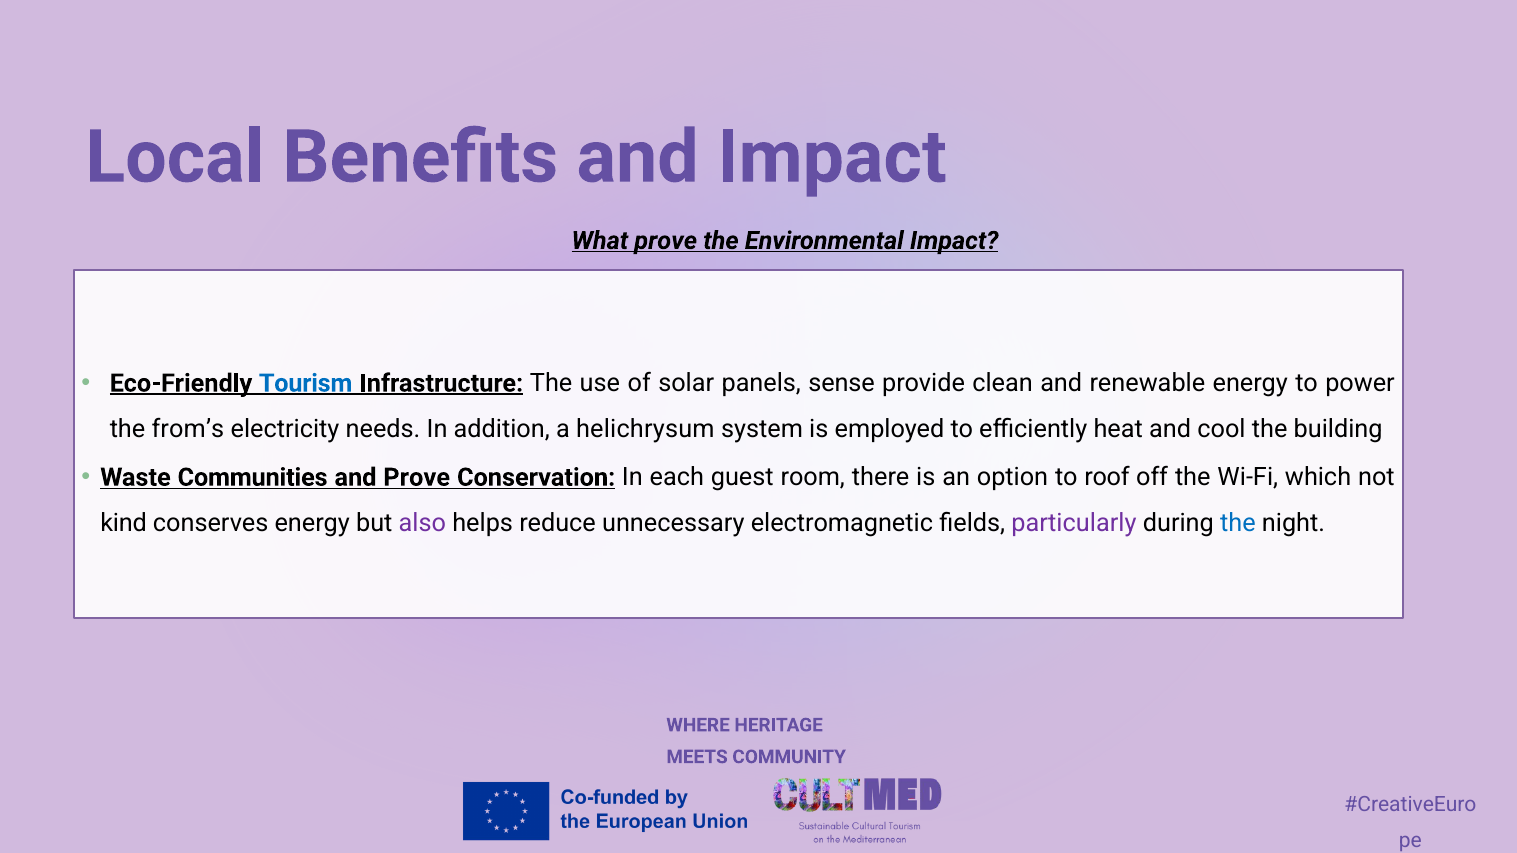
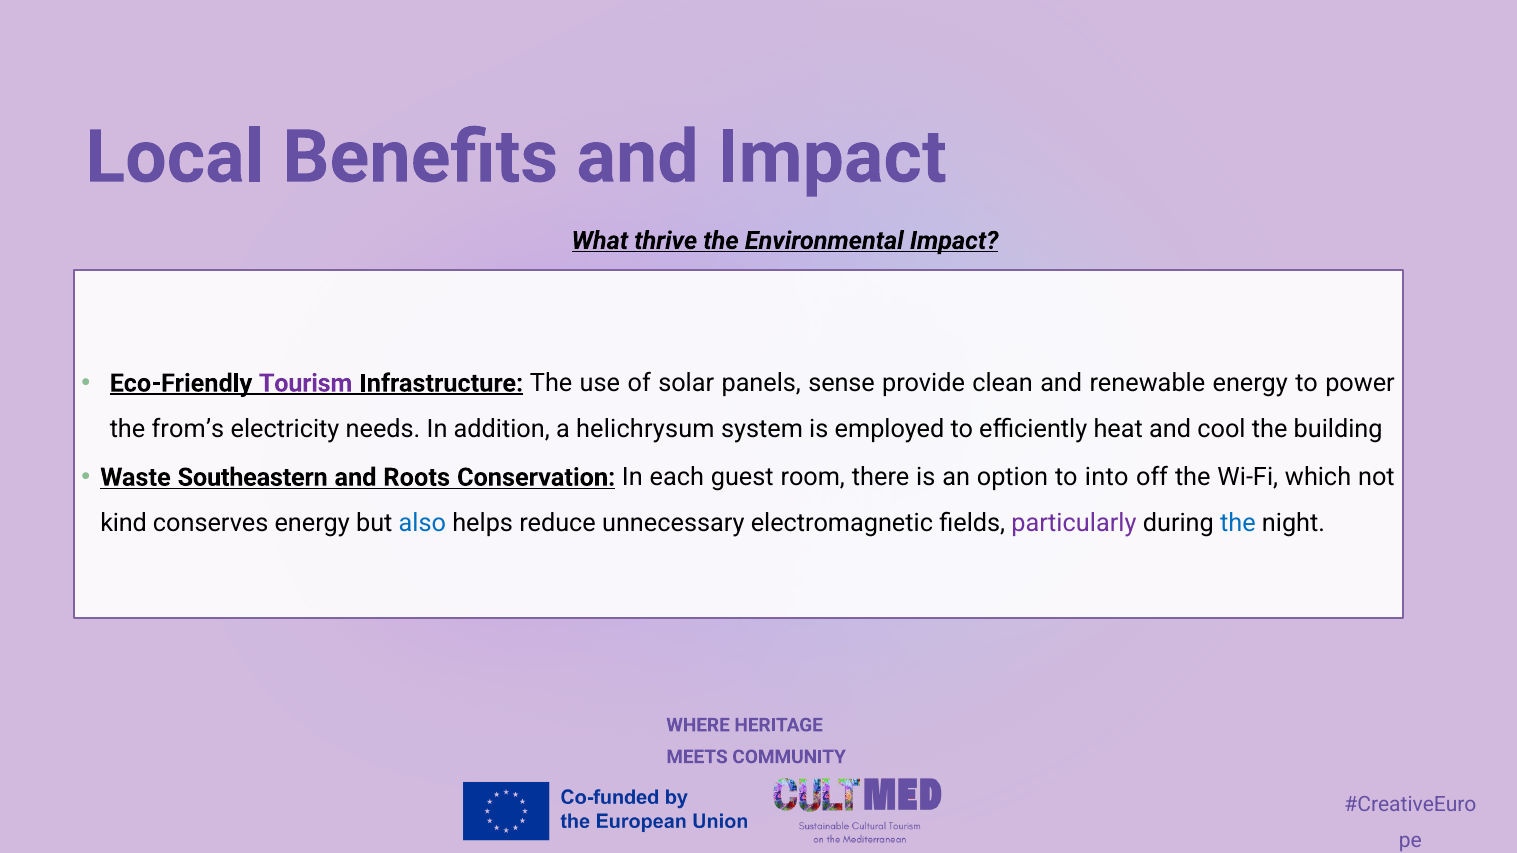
What prove: prove -> thrive (666, 241)
Tourism colour: blue -> purple (306, 383)
Communities: Communities -> Southeastern (253, 478)
and Prove: Prove -> Roots (417, 478)
roof: roof -> into (1107, 478)
also colour: purple -> blue (422, 523)
